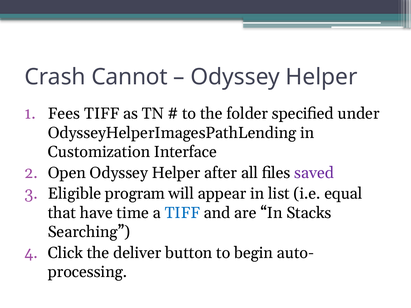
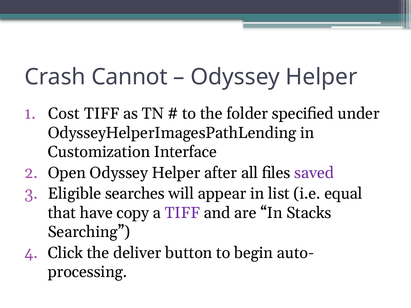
Fees: Fees -> Cost (64, 114)
program: program -> searches (135, 194)
time: time -> copy (133, 213)
TIFF colour: blue -> purple (182, 213)
